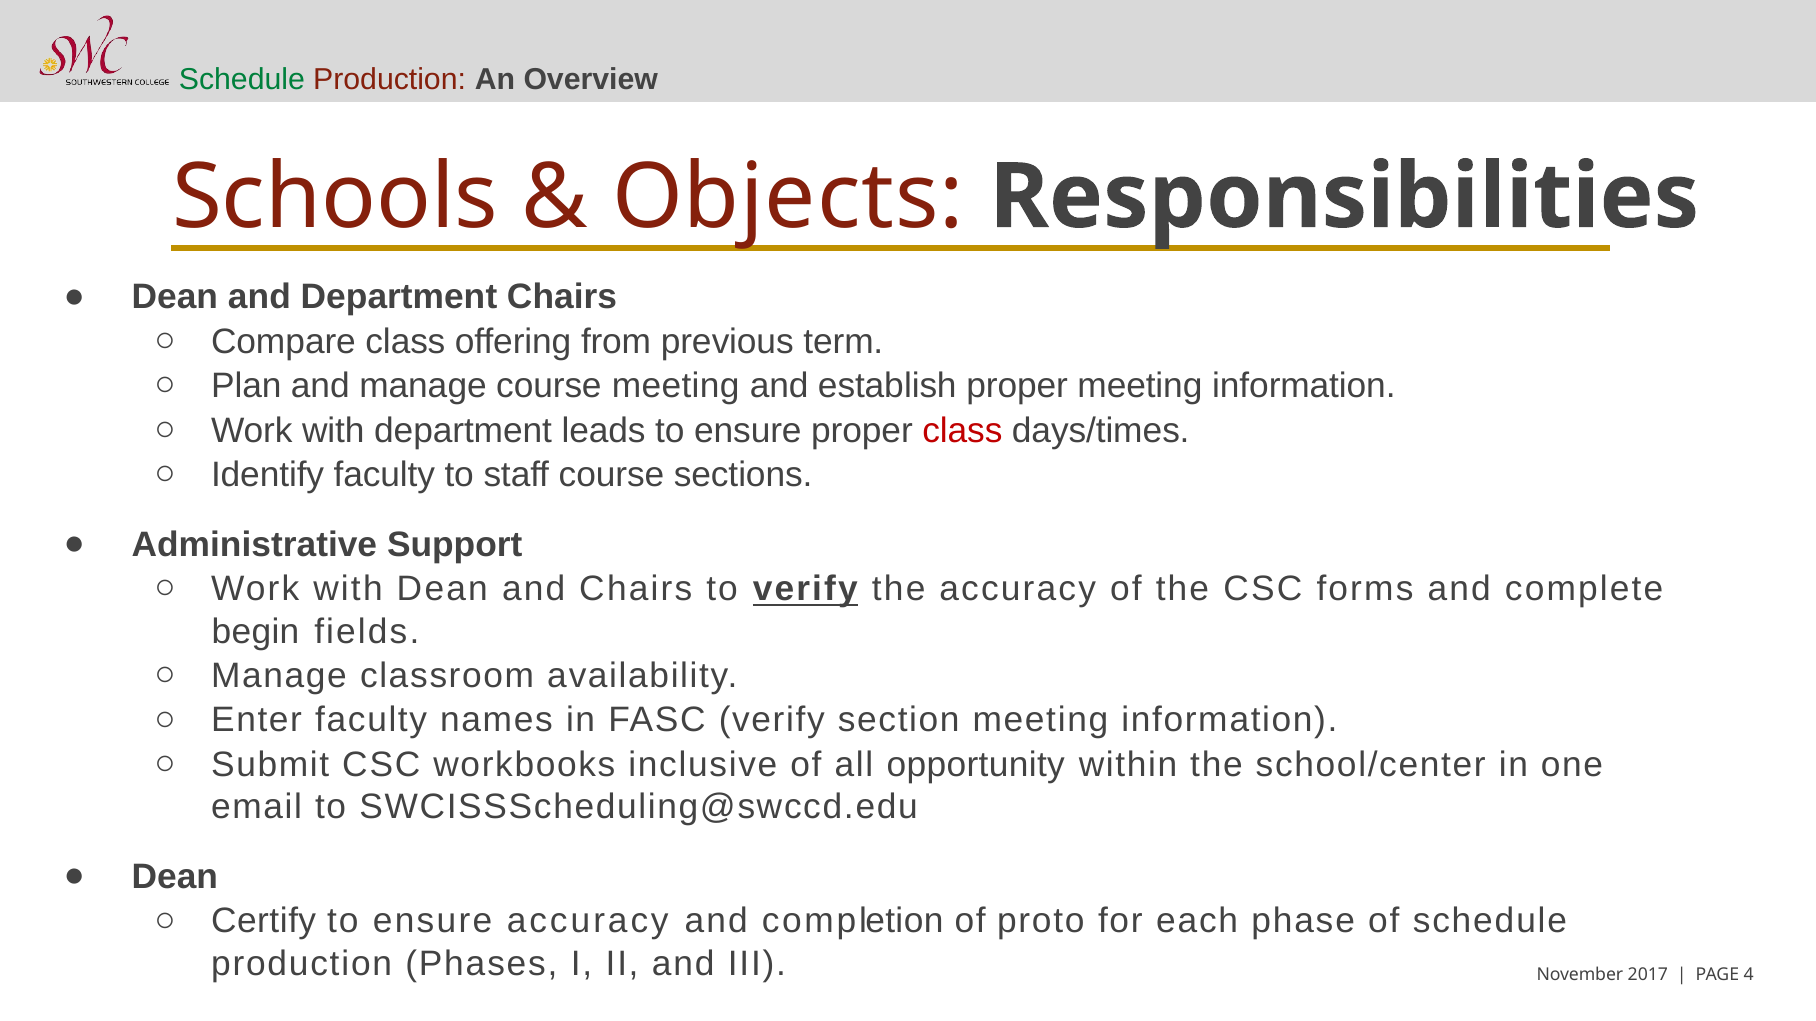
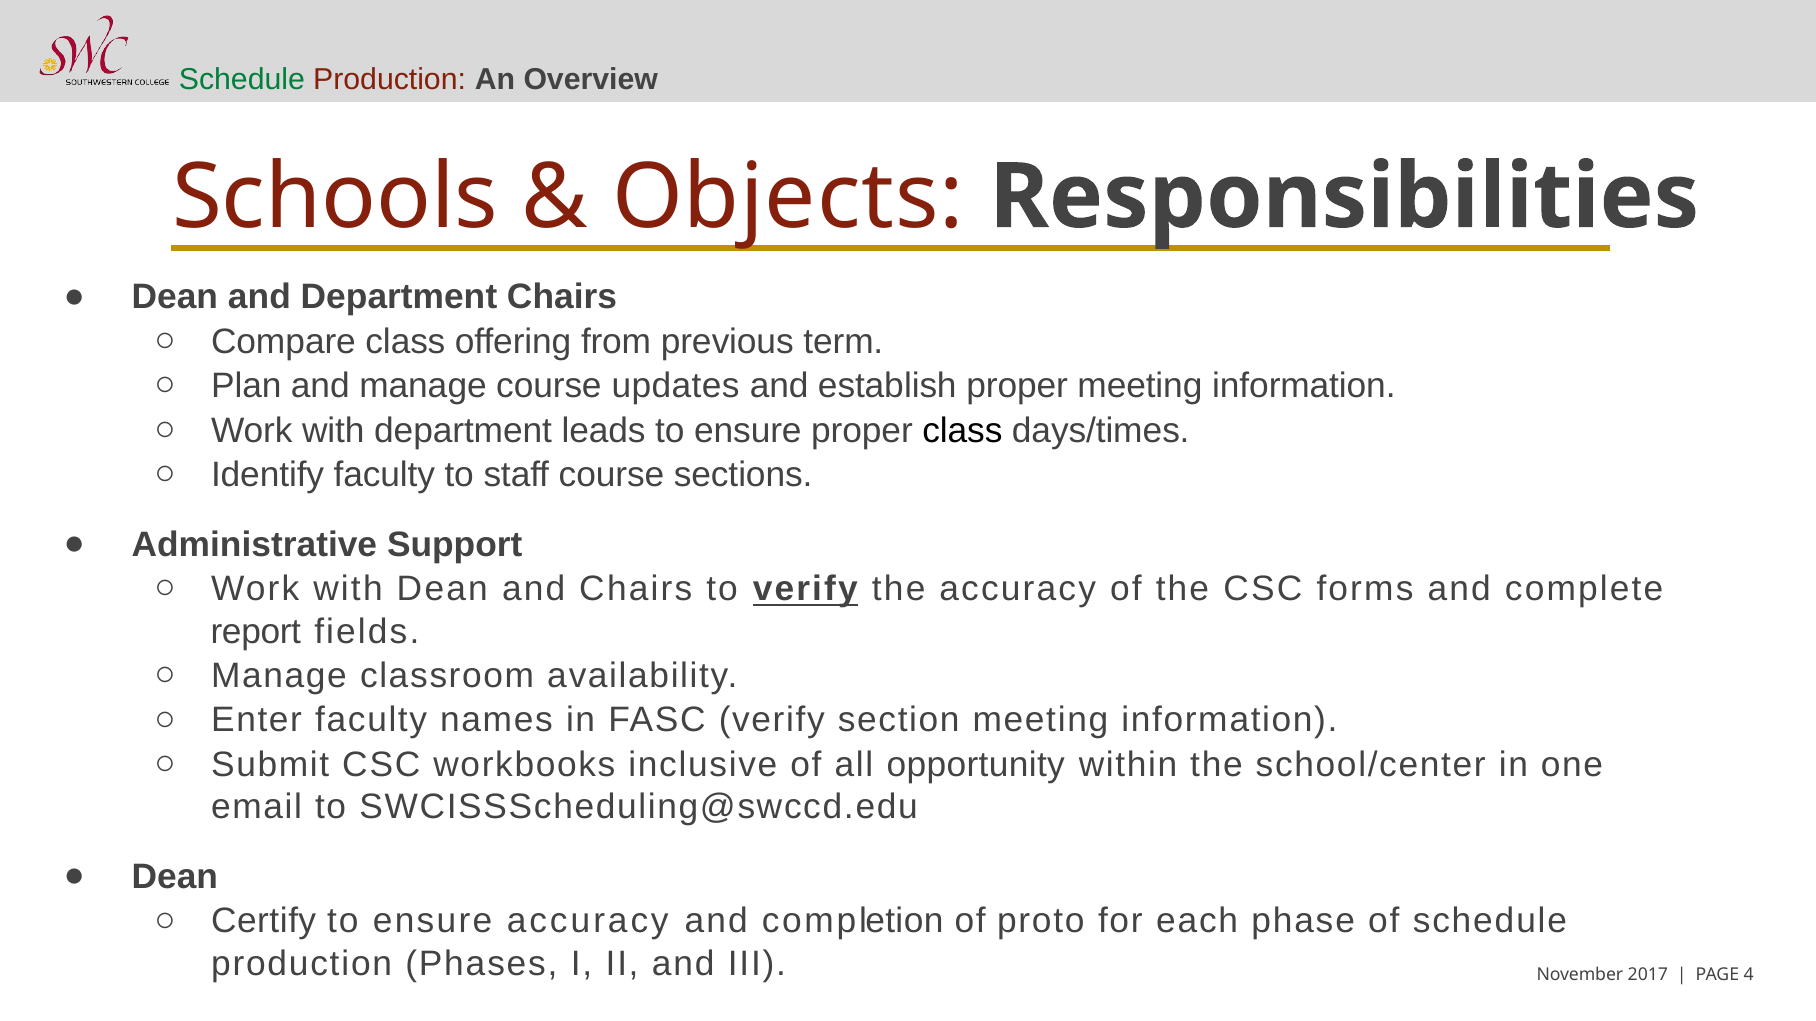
course meeting: meeting -> updates (676, 386)
class colour: red -> black (962, 431)
begin: begin -> report (256, 632)
